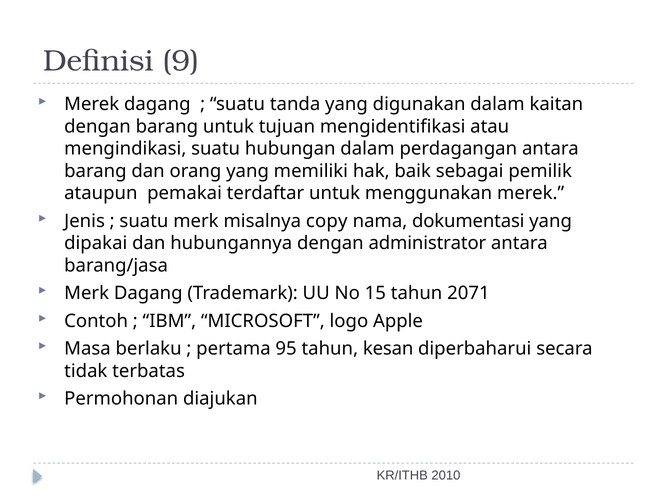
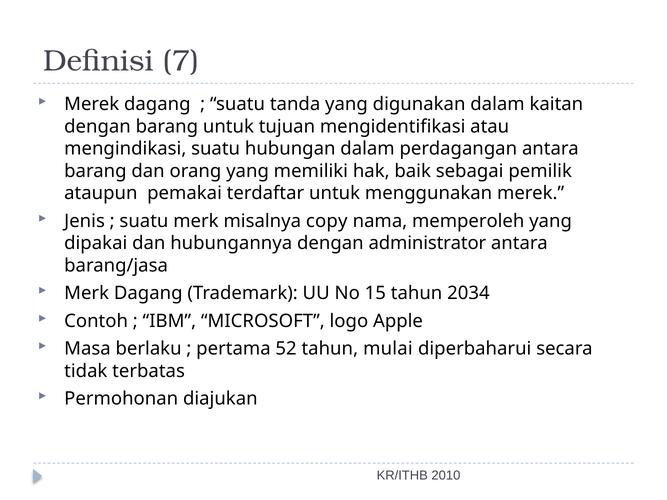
9: 9 -> 7 (181, 61)
dokumentasi: dokumentasi -> memperoleh (468, 221)
2071: 2071 -> 2034 (468, 293)
95: 95 -> 52 (286, 349)
kesan: kesan -> mulai (388, 349)
